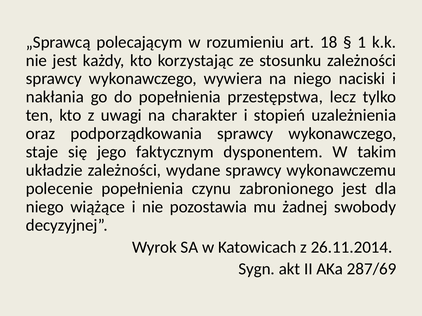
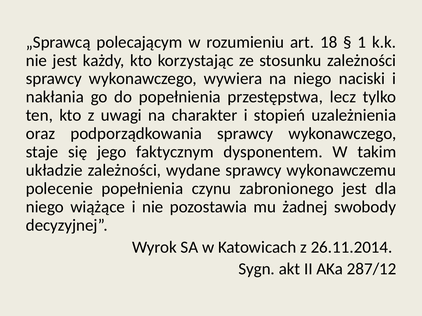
287/69: 287/69 -> 287/12 (372, 269)
